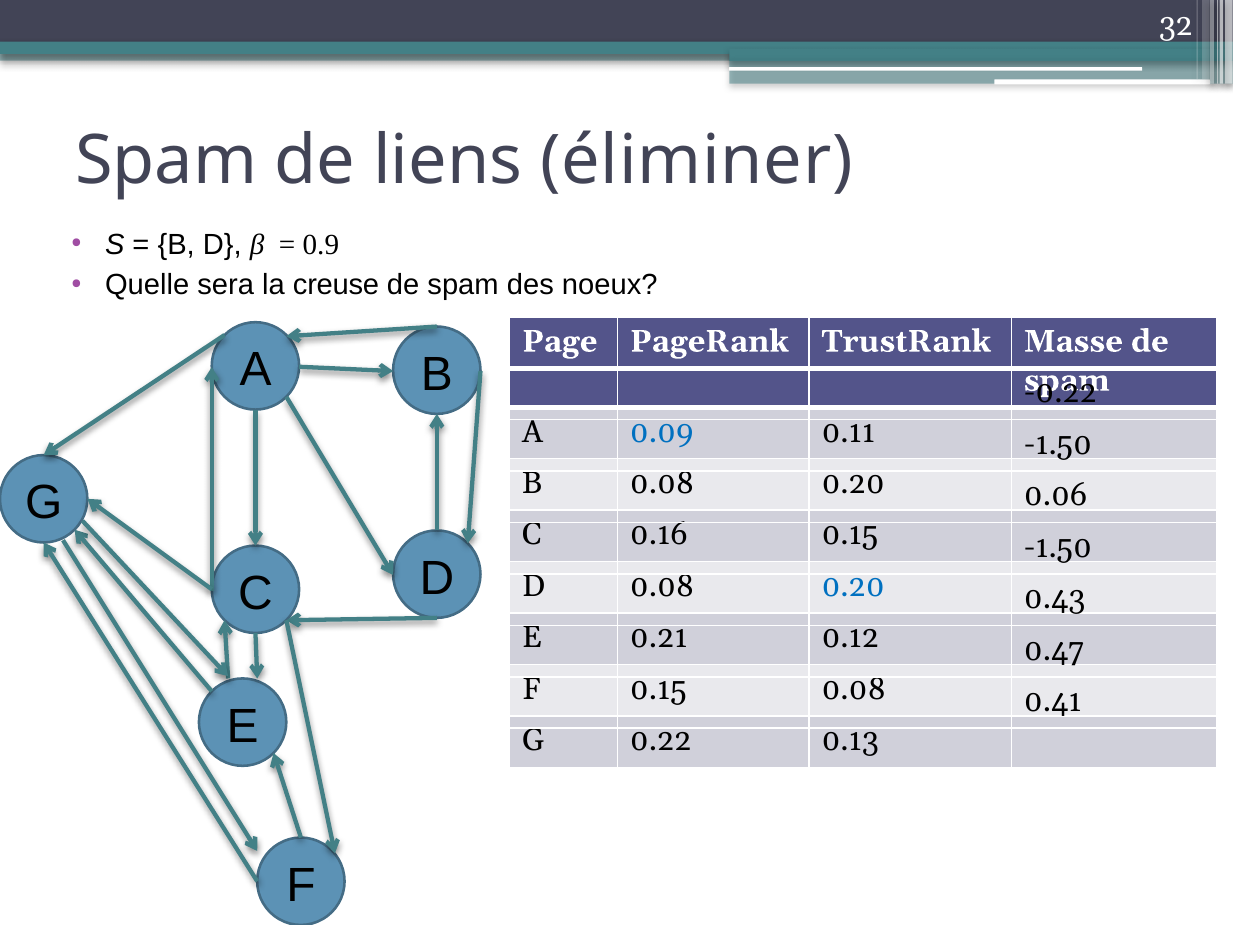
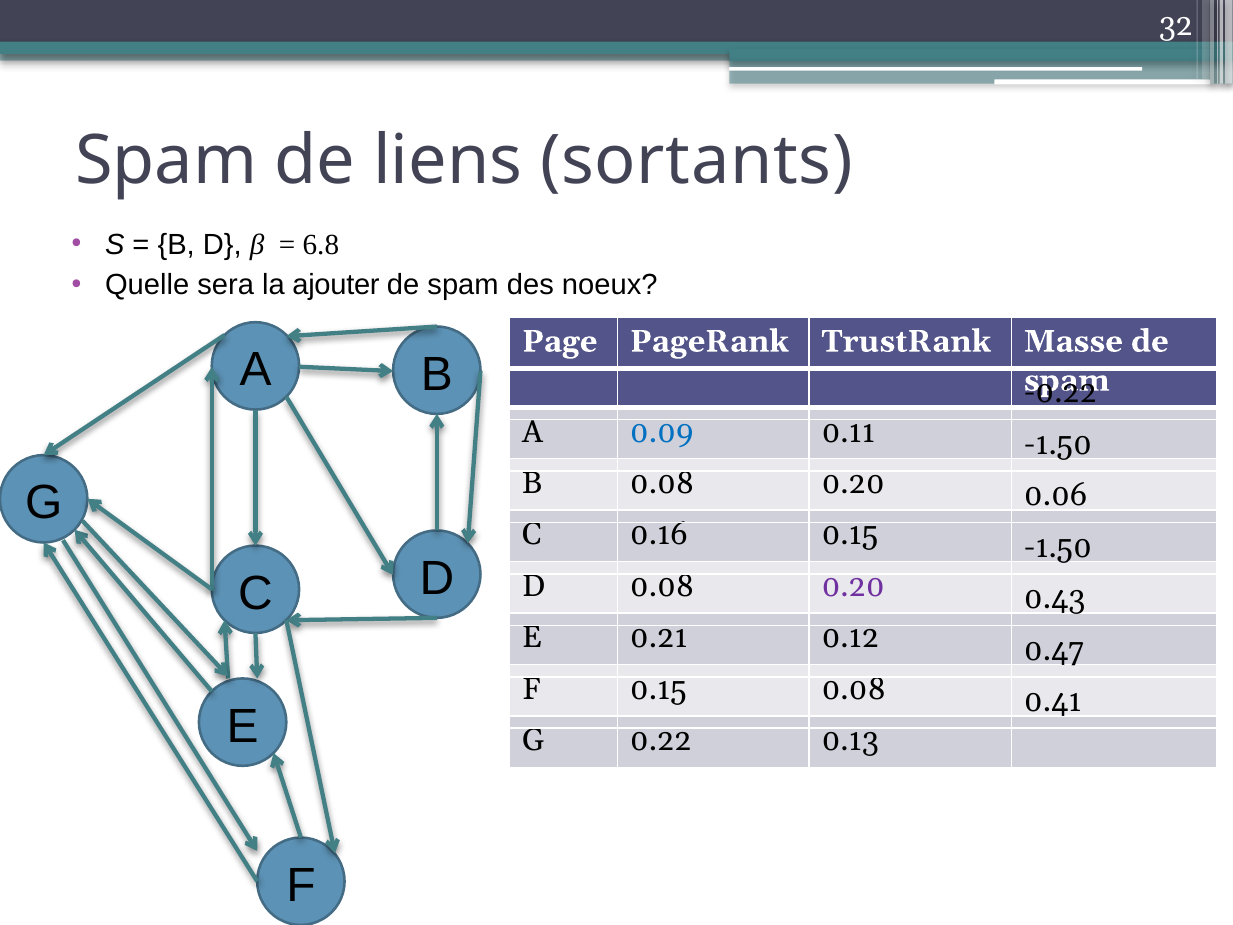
éliminer: éliminer -> sortants (697, 160)
0.9: 0.9 -> 6.8 (321, 245)
creuse: creuse -> ajouter (336, 285)
0.20 colour: blue -> purple (853, 586)
